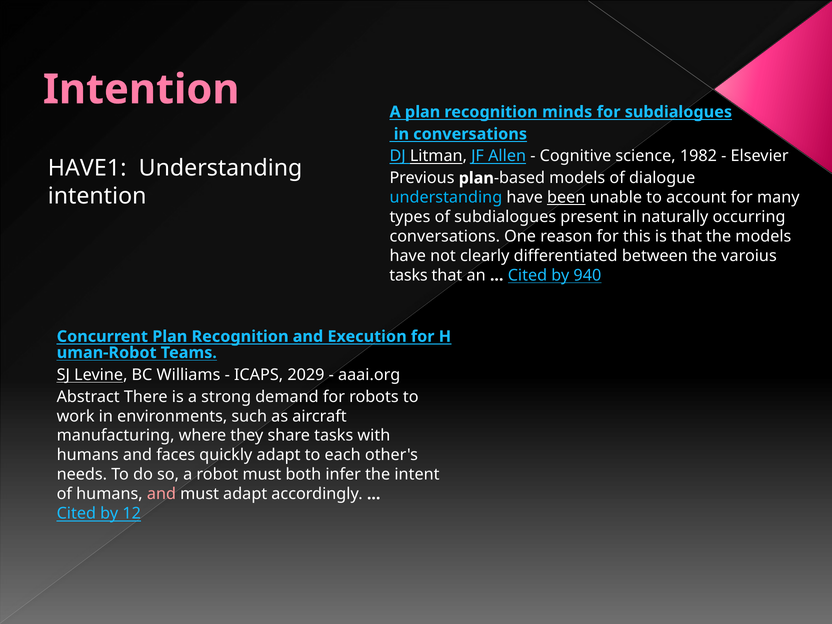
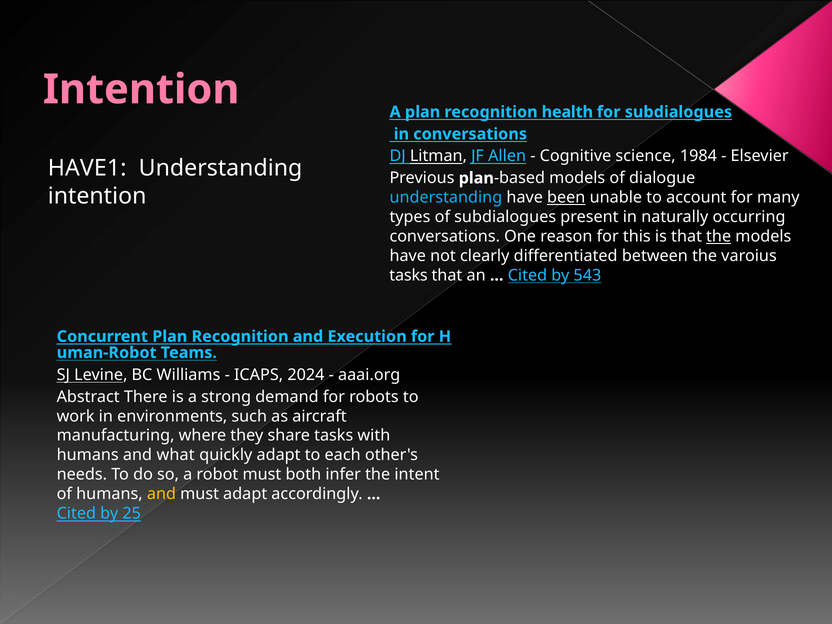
minds: minds -> health (567, 112)
1982: 1982 -> 1984 (698, 156)
the underline: none -> present (719, 236)
940: 940 -> 543 (587, 275)
2029: 2029 -> 2024 (306, 375)
faces: faces -> what (176, 455)
and colour: pink -> yellow (161, 494)
12: 12 -> 25 (132, 513)
